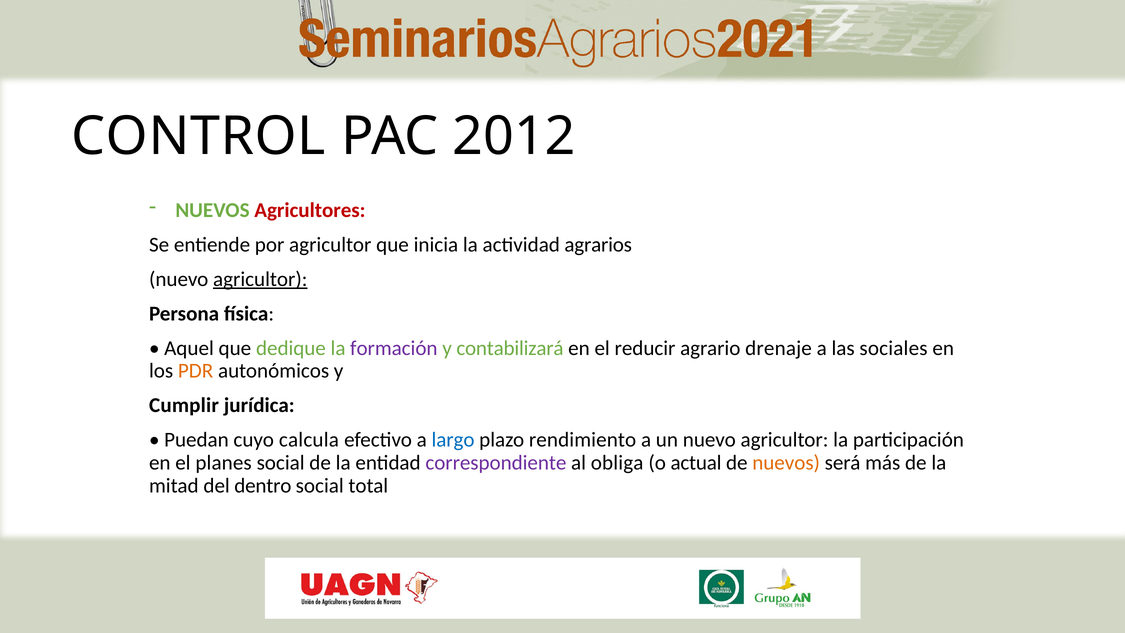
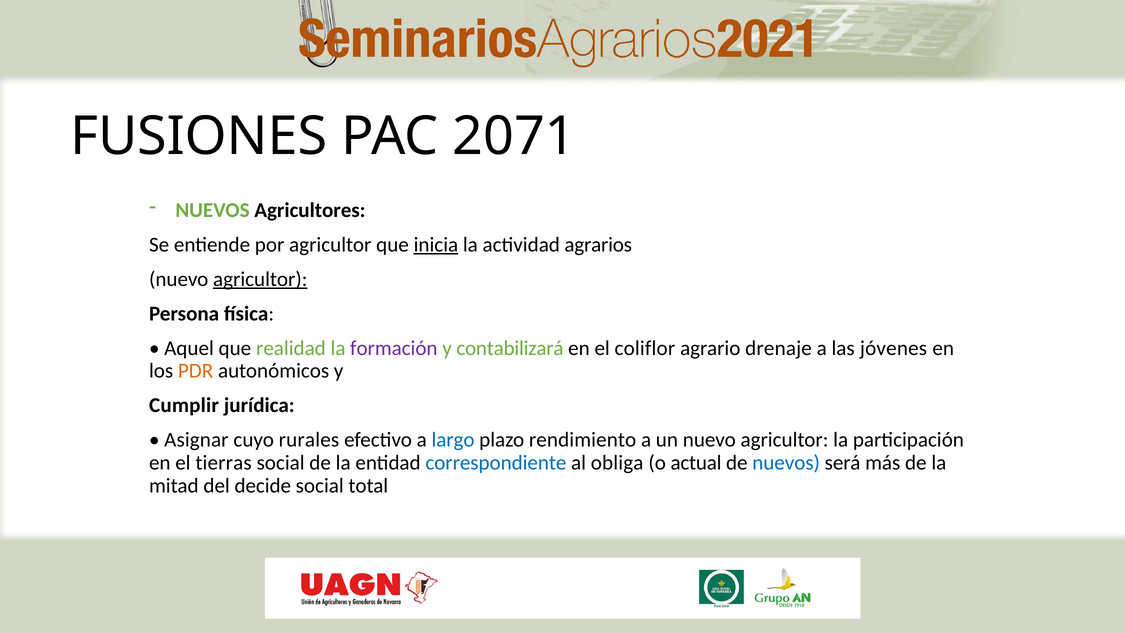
CONTROL: CONTROL -> FUSIONES (199, 137)
2012: 2012 -> 2071 (514, 137)
Agricultores colour: red -> black (310, 210)
inicia underline: none -> present (436, 245)
dedique: dedique -> realidad (291, 348)
reducir: reducir -> coliflor (645, 348)
sociales: sociales -> jóvenes (894, 348)
Puedan: Puedan -> Asignar (196, 440)
calcula: calcula -> rurales (309, 440)
planes: planes -> tierras (224, 463)
correspondiente colour: purple -> blue (496, 463)
nuevos colour: orange -> blue (786, 463)
dentro: dentro -> decide (263, 485)
